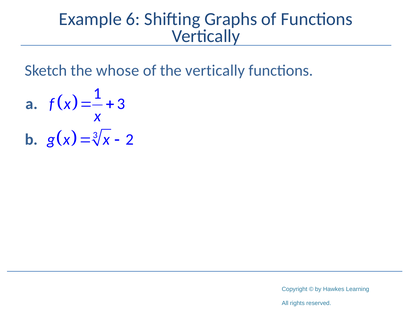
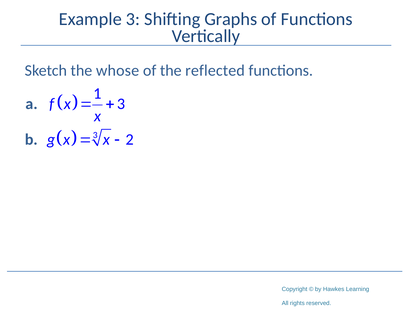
Example 6: 6 -> 3 (133, 19)
the vertically: vertically -> reflected (215, 70)
